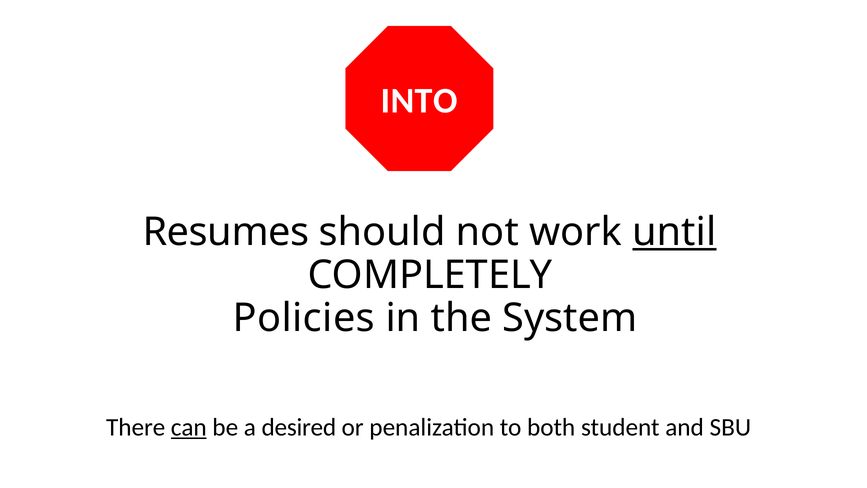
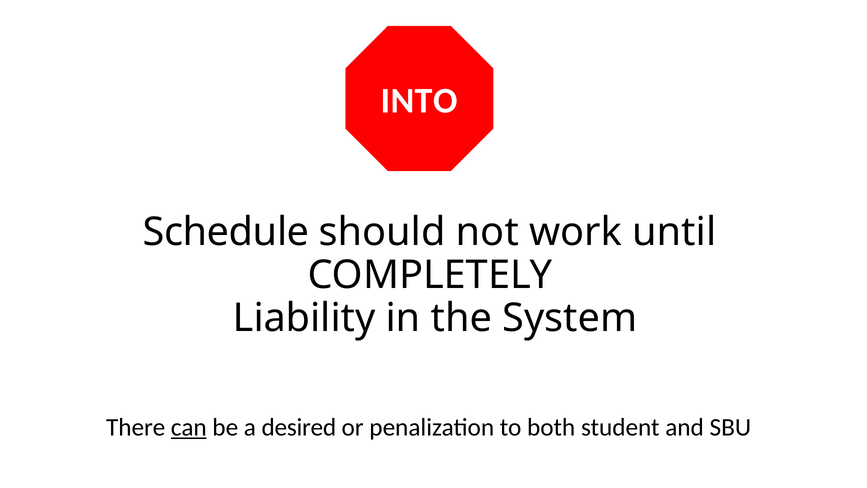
Resumes: Resumes -> Schedule (226, 232)
until underline: present -> none (674, 232)
Policies: Policies -> Liability (304, 318)
